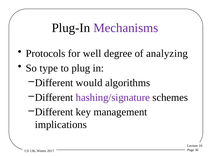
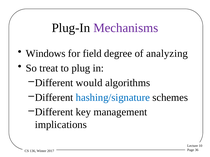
Protocols: Protocols -> Windows (46, 54)
well: well -> field (92, 54)
type: type -> treat (49, 68)
hashing/signature colour: purple -> blue (113, 98)
